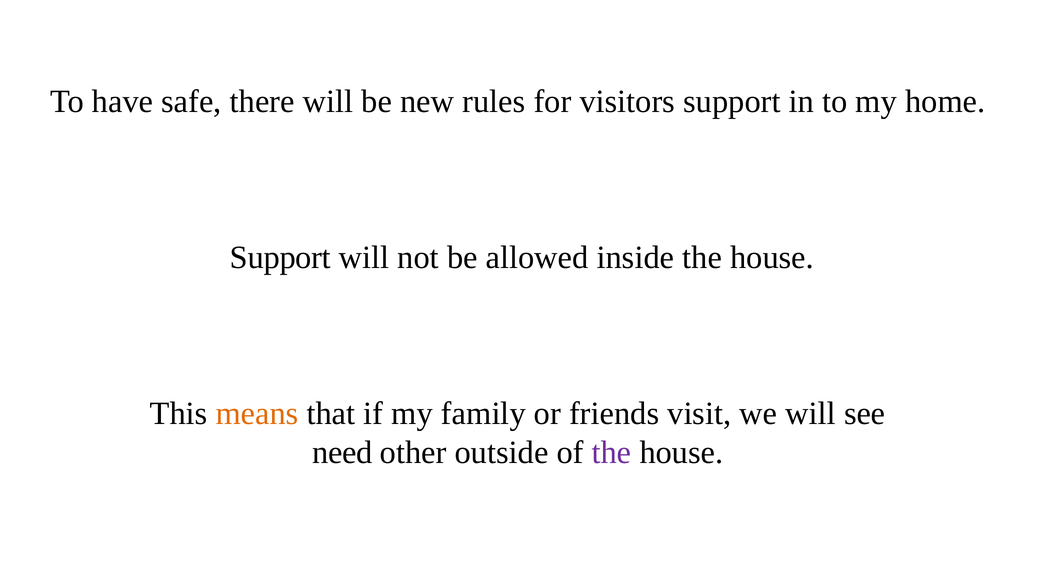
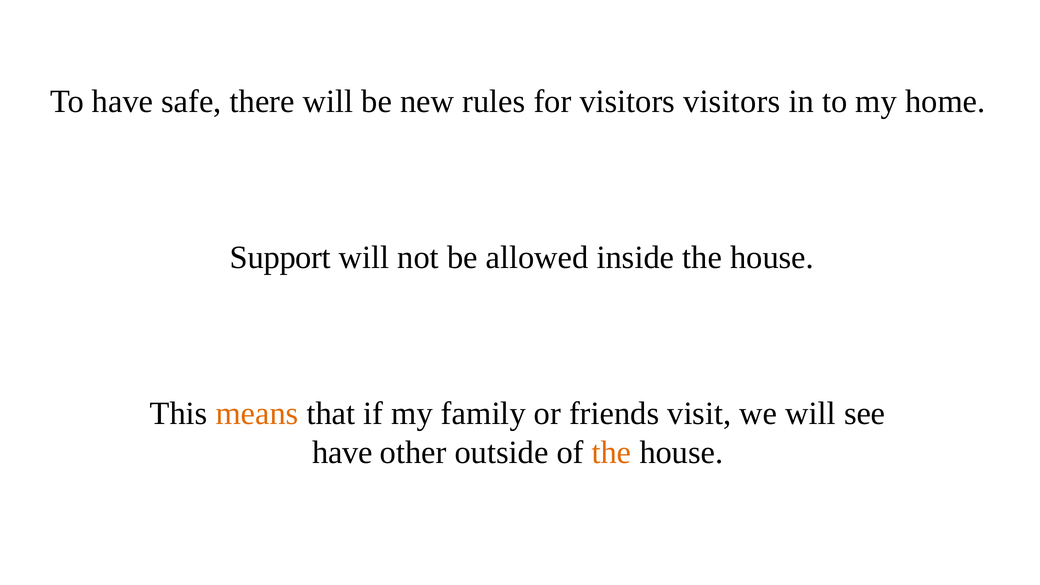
visitors support: support -> visitors (732, 101)
need: need -> have (342, 452)
the colour: purple -> orange (612, 452)
